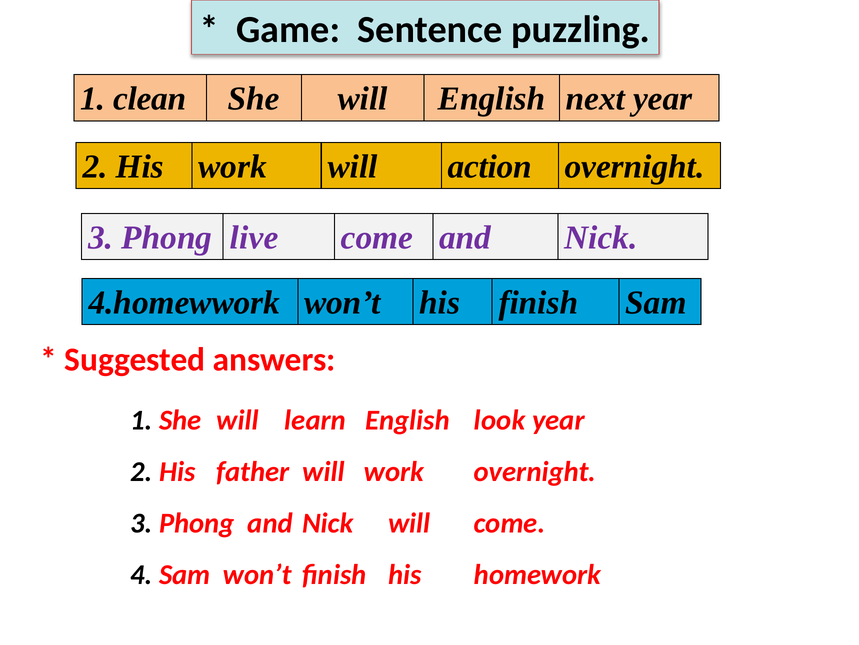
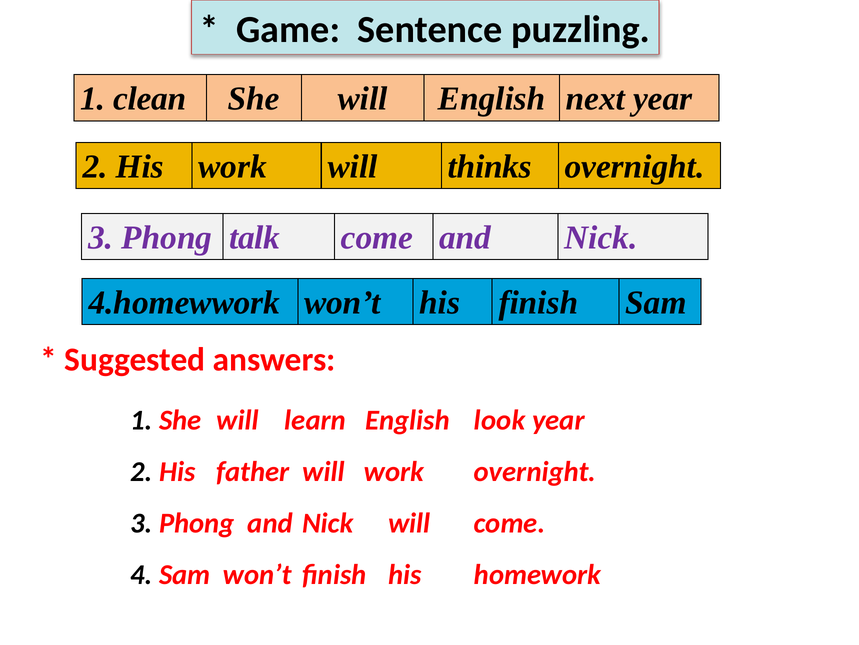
action: action -> thinks (490, 167)
live: live -> talk (255, 237)
